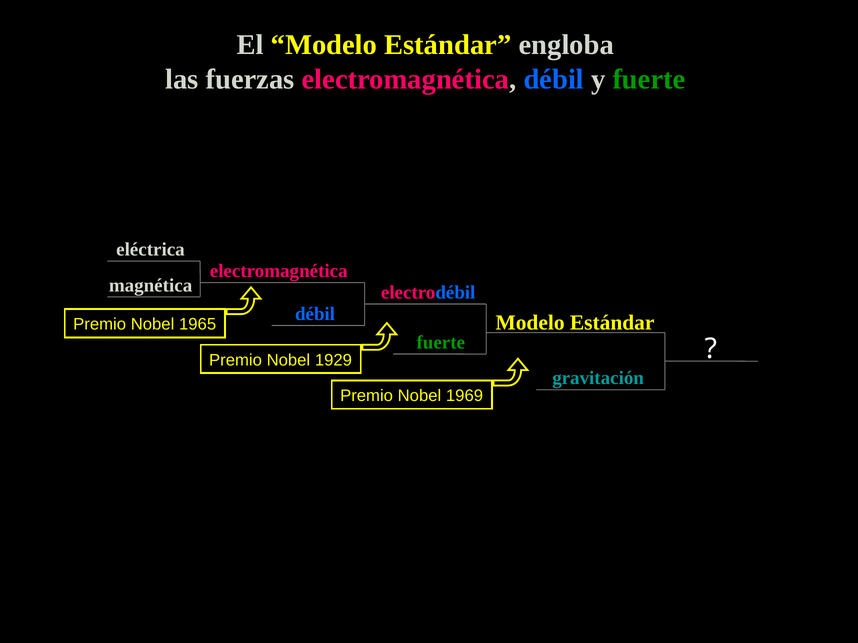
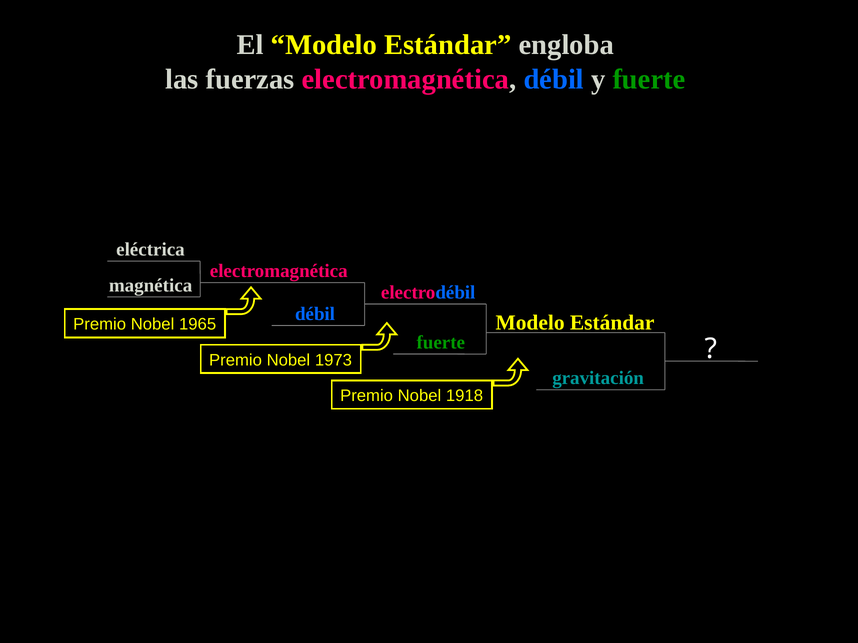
1929: 1929 -> 1973 (333, 360)
1969: 1969 -> 1918 (465, 396)
